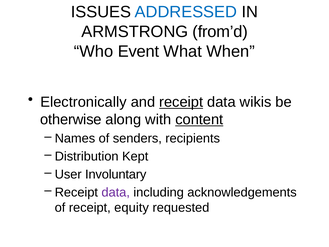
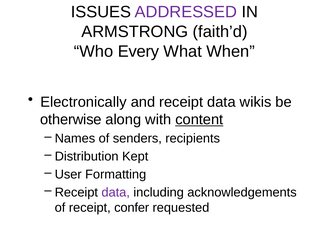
ADDRESSED colour: blue -> purple (186, 12)
from’d: from’d -> faith’d (220, 32)
Event: Event -> Every (138, 51)
receipt underline: present -> none (181, 102)
Involuntary: Involuntary -> Formatting (116, 174)
equity: equity -> confer (132, 208)
